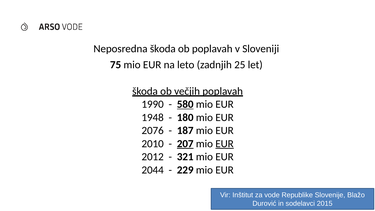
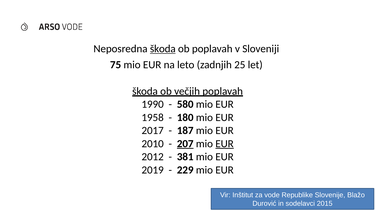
škoda underline: none -> present (163, 49)
580 underline: present -> none (185, 104)
1948: 1948 -> 1958 (153, 117)
2076: 2076 -> 2017 (153, 131)
321: 321 -> 381 (185, 157)
2044: 2044 -> 2019 (153, 170)
